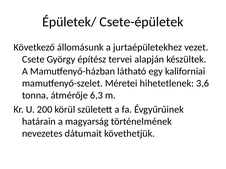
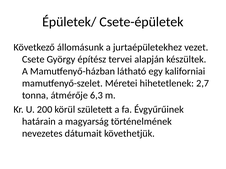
3,6: 3,6 -> 2,7 (203, 84)
